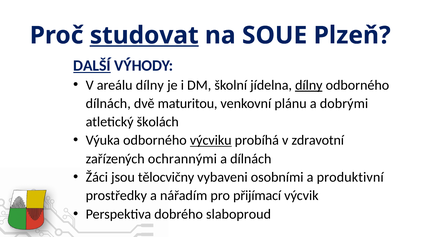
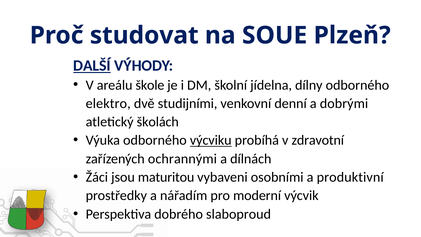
studovat underline: present -> none (144, 35)
areálu dílny: dílny -> škole (150, 85)
dílny underline: present -> none (309, 85)
dílnách: dílnách -> elektro (108, 103)
maturitou: maturitou -> studijními (188, 103)
plánu: plánu -> denní (291, 103)
tělocvičny: tělocvičny -> maturitou (166, 177)
přijímací: přijímací -> moderní (257, 196)
